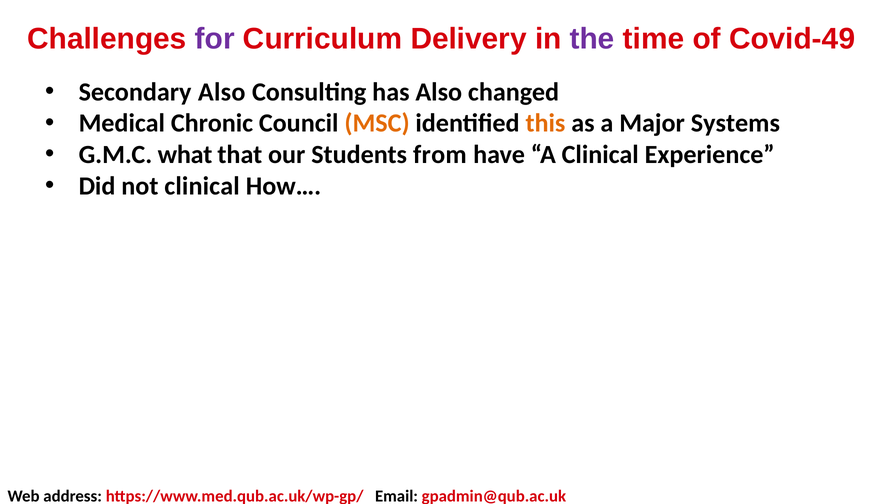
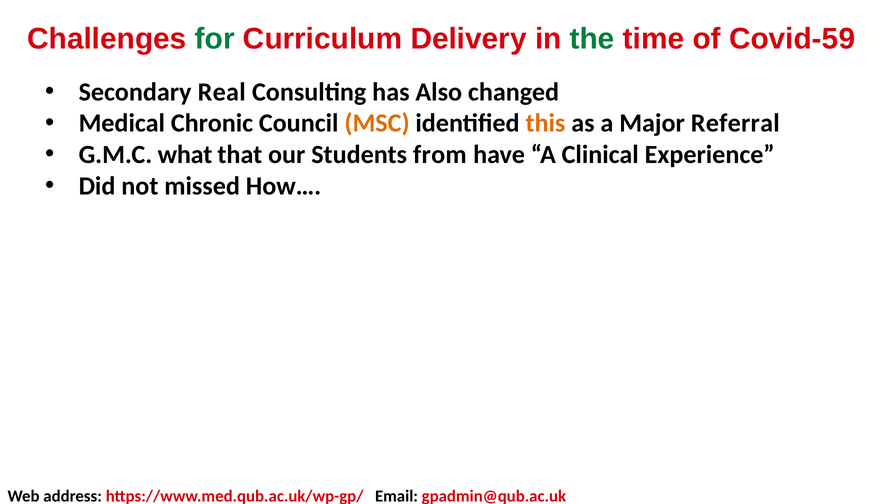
for colour: purple -> green (215, 39)
the colour: purple -> green (592, 39)
Covid-49: Covid-49 -> Covid-59 (792, 39)
Secondary Also: Also -> Real (222, 92)
Systems: Systems -> Referral (735, 123)
not clinical: clinical -> missed (202, 186)
